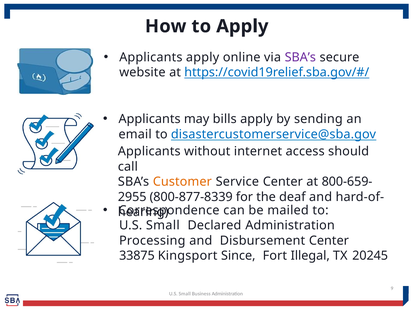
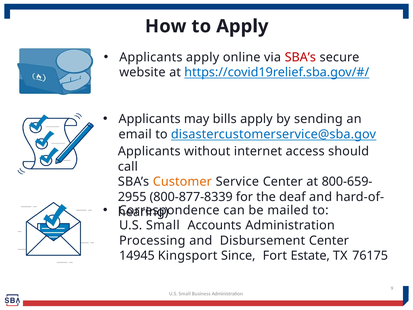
SBA’s colour: purple -> red (300, 57)
Declared: Declared -> Accounts (214, 225)
33875: 33875 -> 14945 (137, 256)
Illegal: Illegal -> Estate (310, 256)
20245: 20245 -> 76175 (370, 256)
